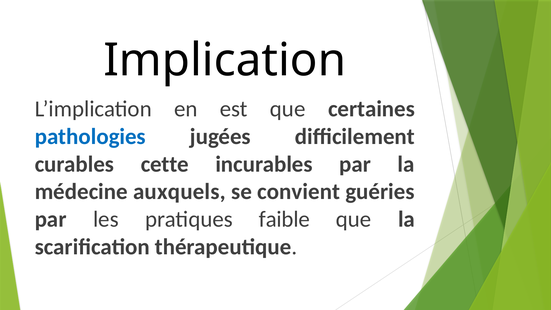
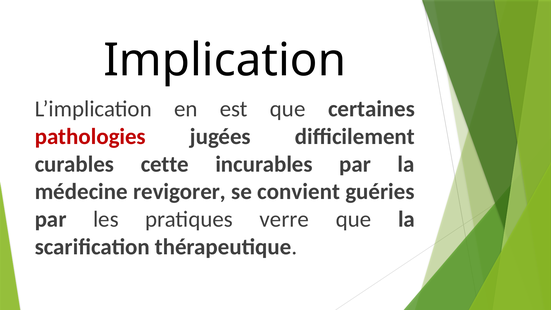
pathologies colour: blue -> red (90, 137)
auxquels: auxquels -> revigorer (179, 192)
faible: faible -> verre (284, 219)
